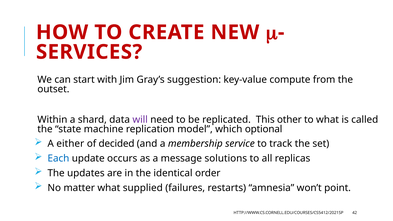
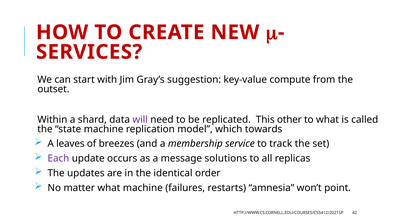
optional: optional -> towards (264, 129)
either: either -> leaves (70, 144)
decided: decided -> breezes (117, 144)
Each colour: blue -> purple (58, 158)
what supplied: supplied -> machine (143, 188)
